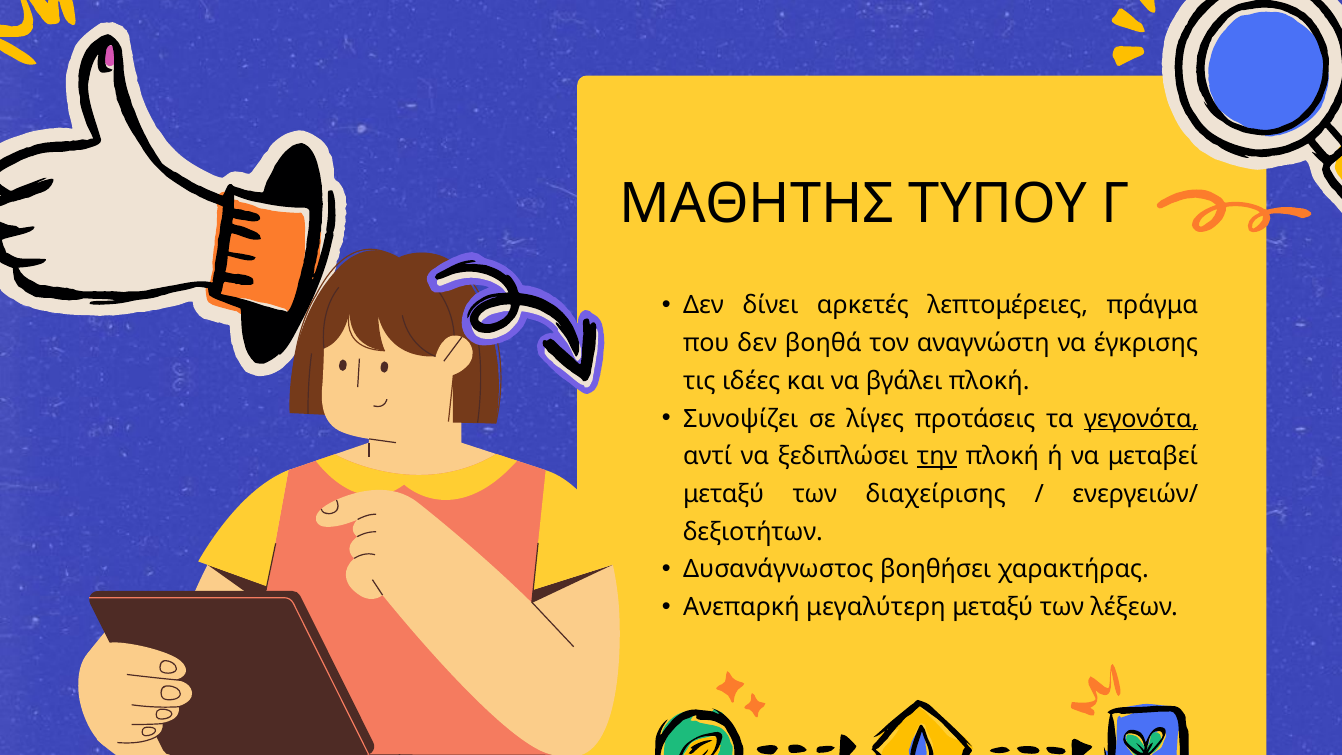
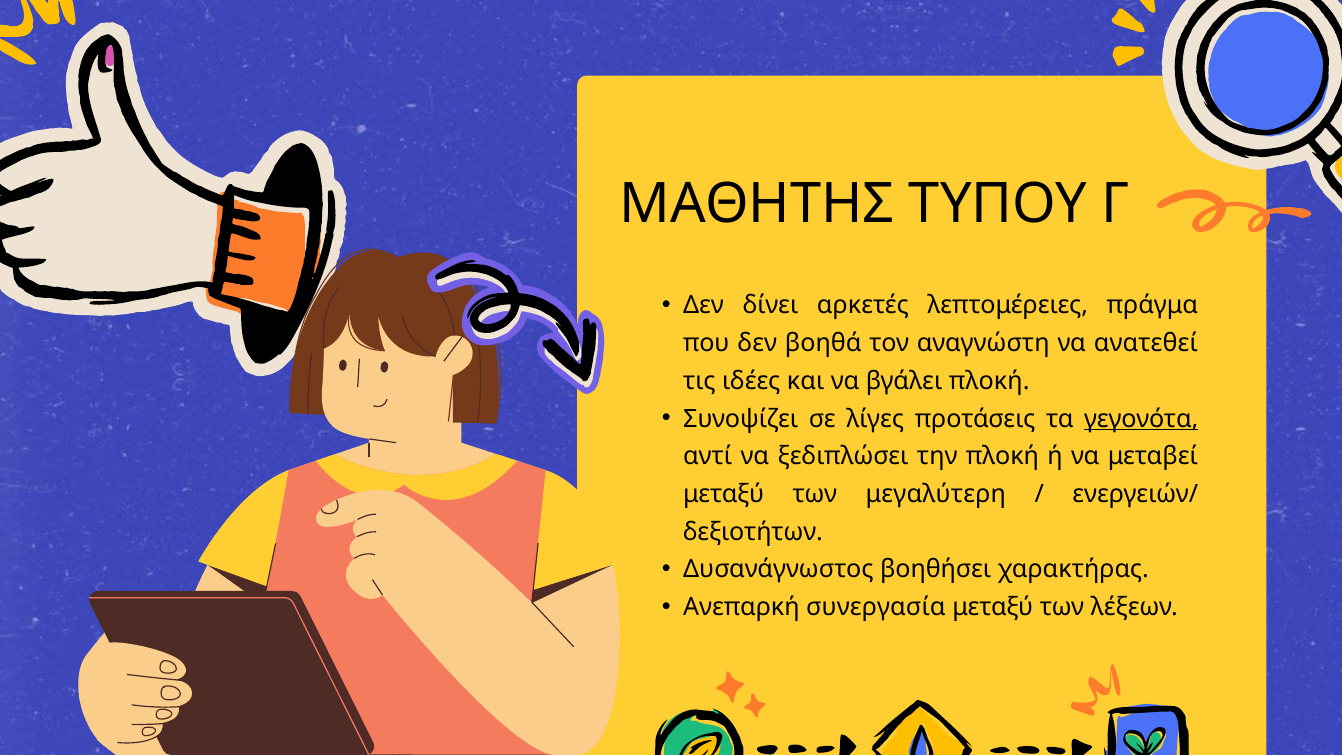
έγκρισης: έγκρισης -> ανατεθεί (1146, 343)
την underline: present -> none (937, 456)
διαχείρισης: διαχείρισης -> μεγαλύτερη (936, 494)
μεγαλύτερη: μεγαλύτερη -> συνεργασία (876, 607)
